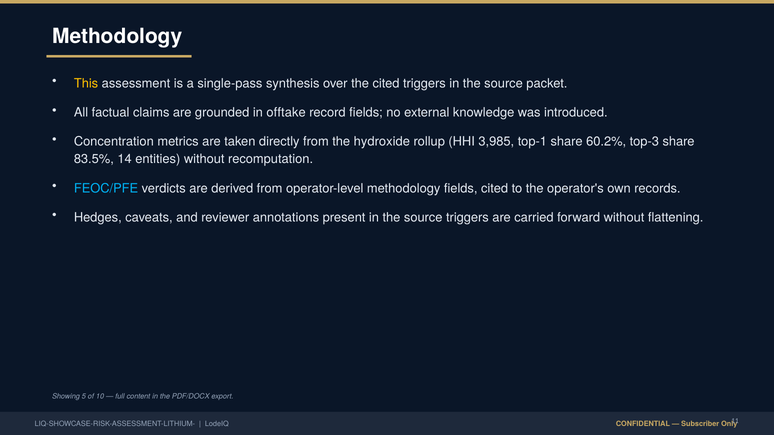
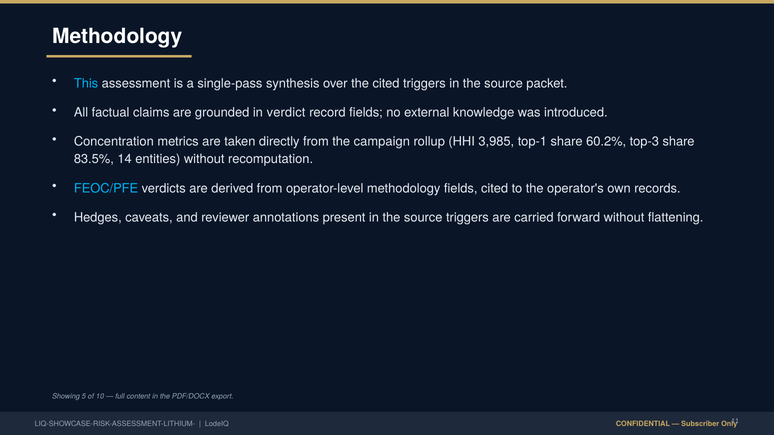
This colour: yellow -> light blue (86, 83)
offtake: offtake -> verdict (286, 113)
hydroxide: hydroxide -> campaign (382, 142)
